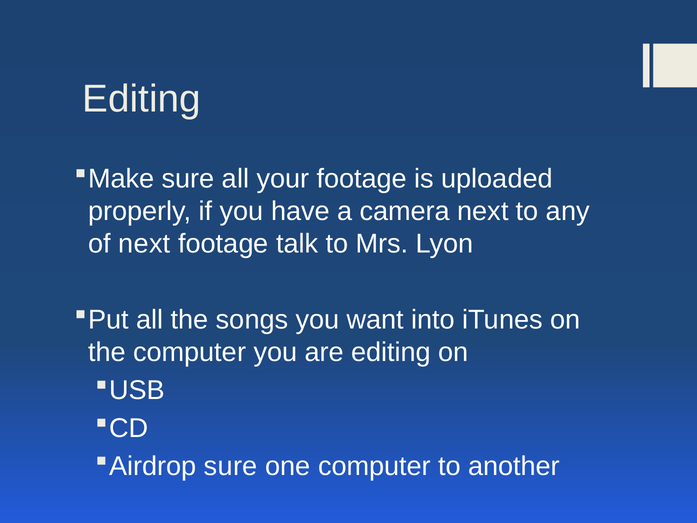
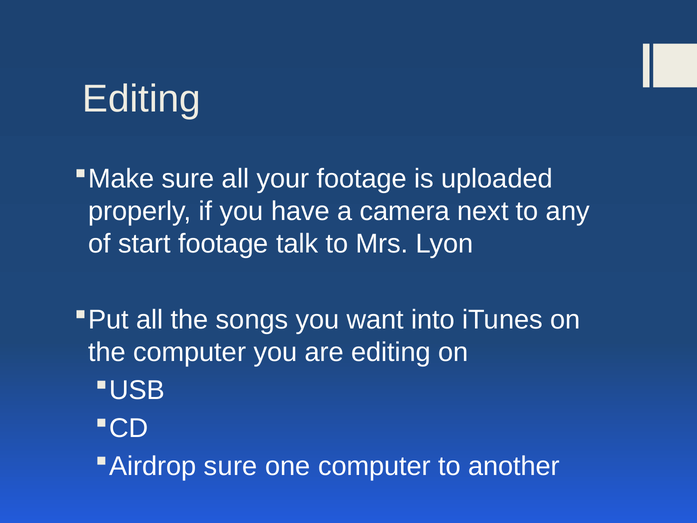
of next: next -> start (145, 244)
